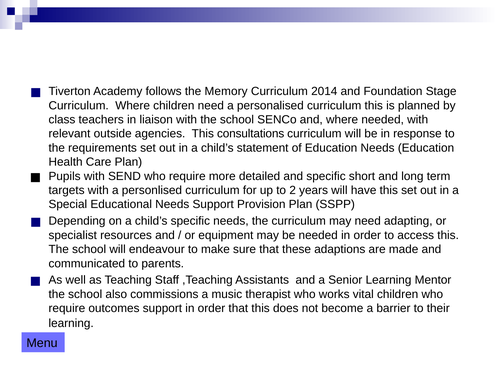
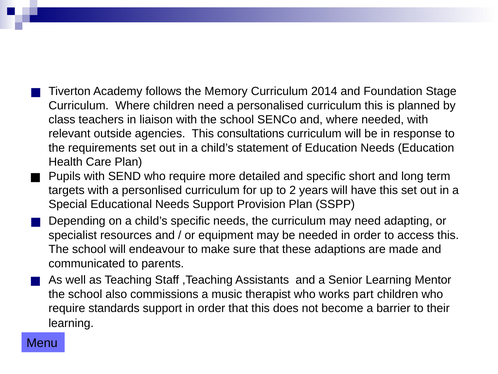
vital: vital -> part (363, 294)
outcomes: outcomes -> standards (114, 308)
